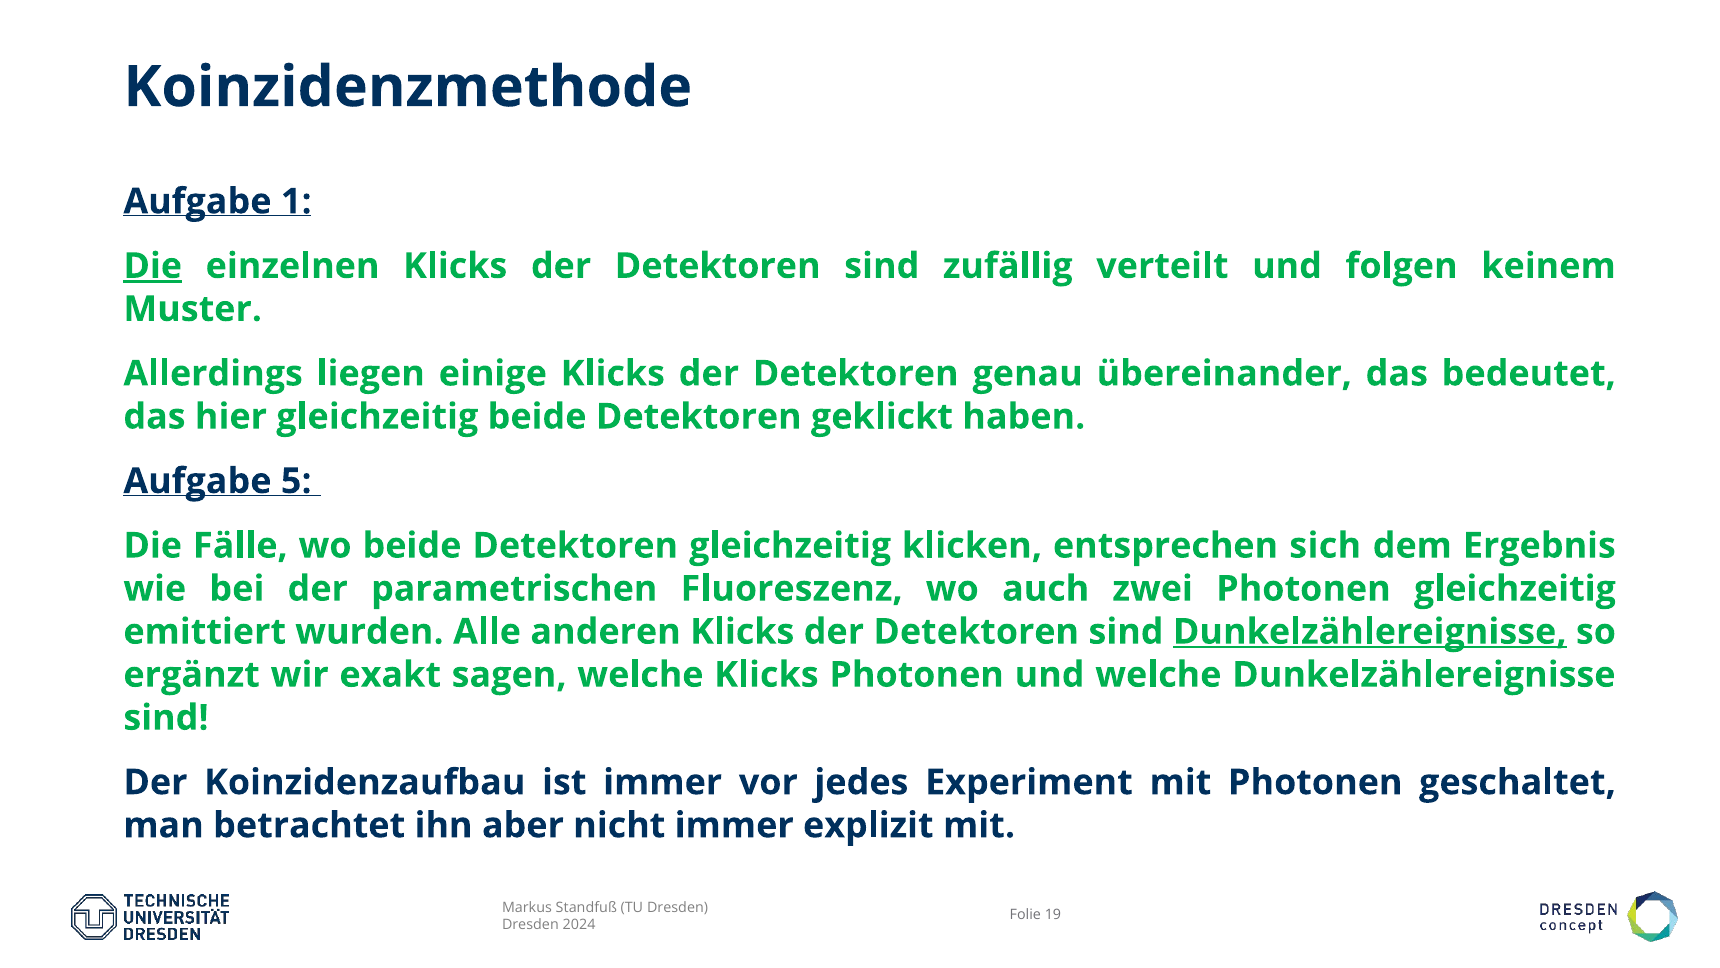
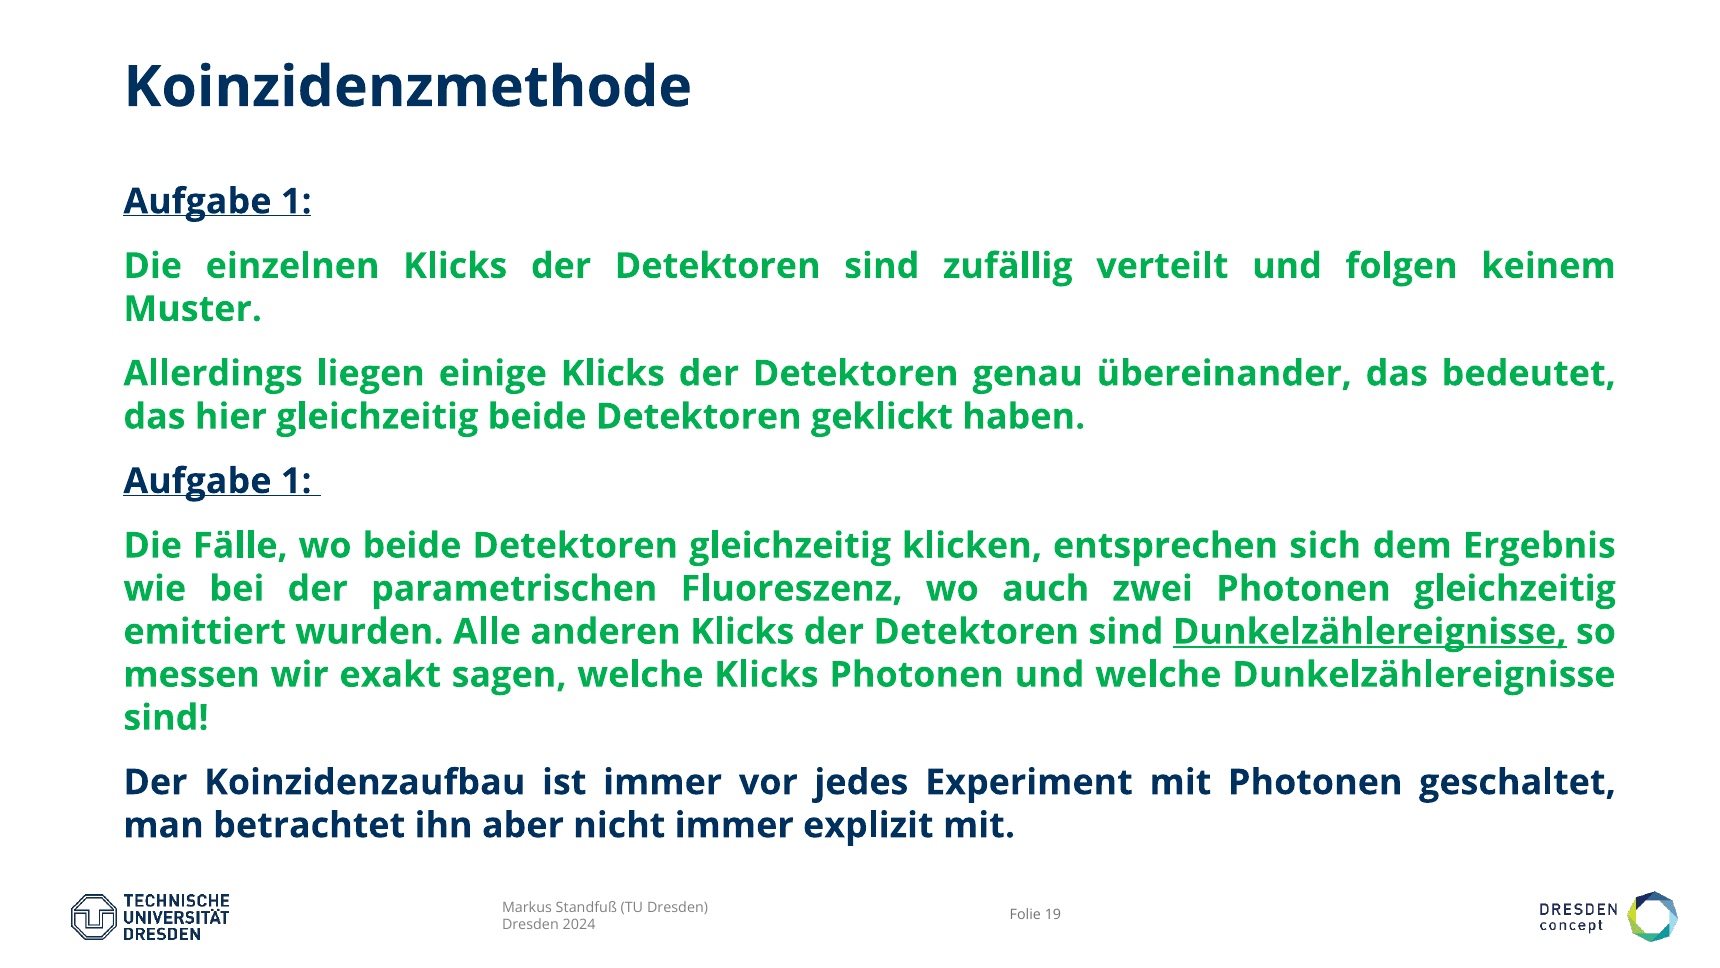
Die underline: present -> none (153, 266)
5: 5 -> 1 (296, 481)
ergänzt: ergänzt -> messen (192, 675)
